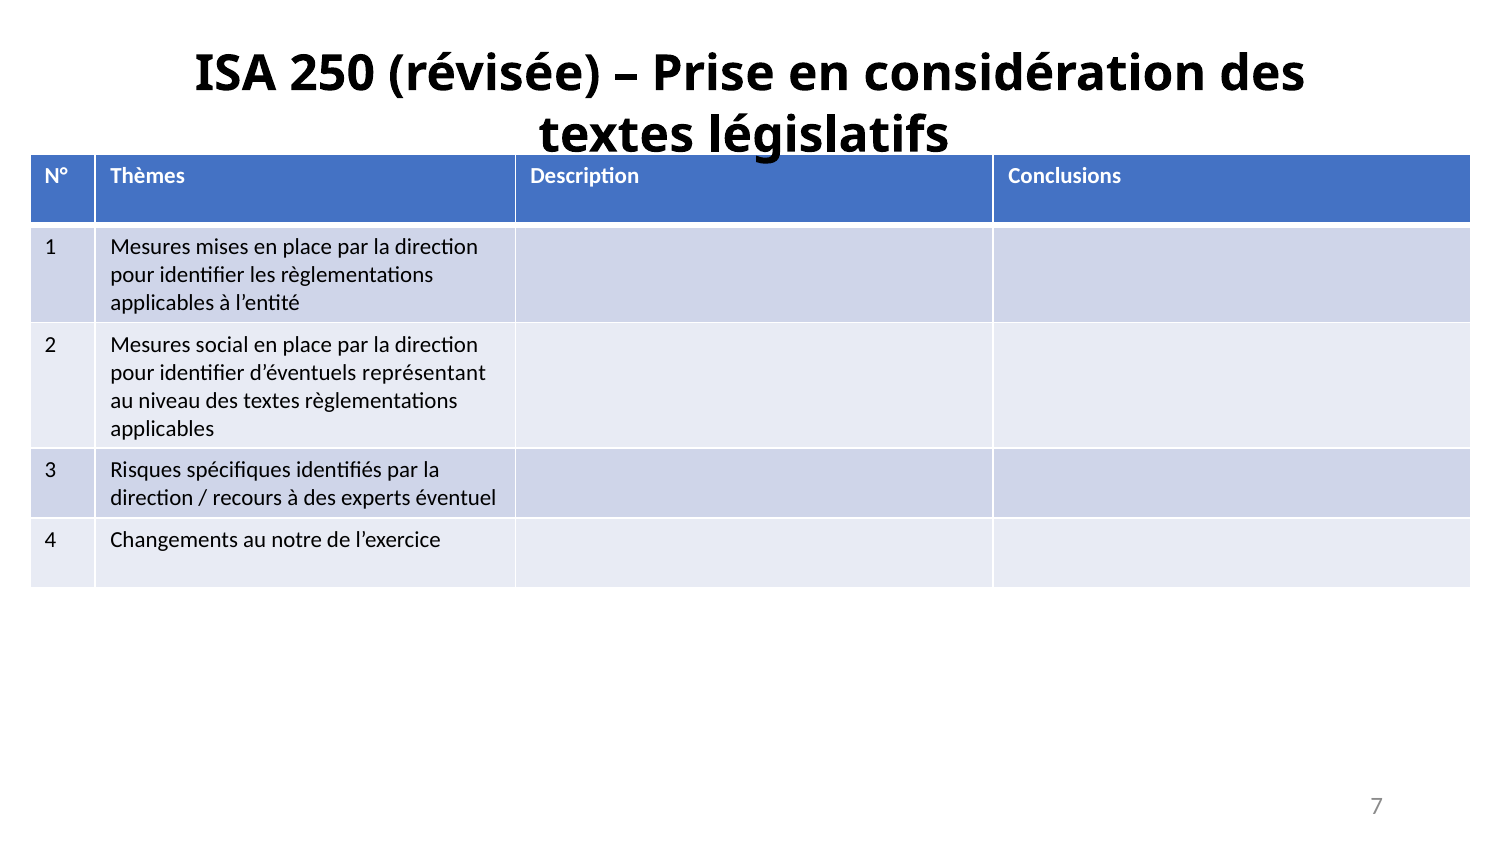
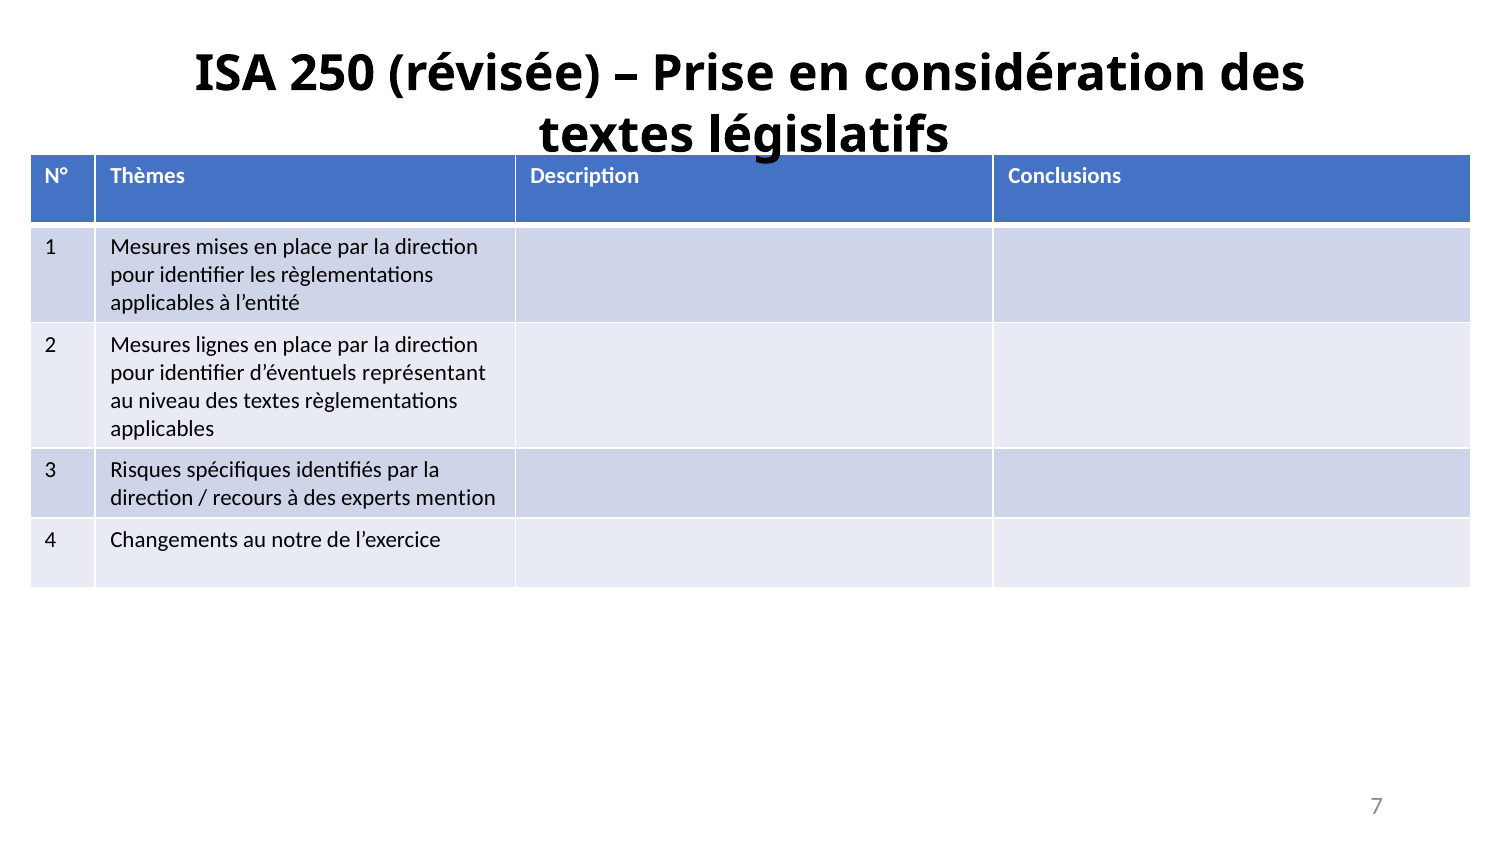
social: social -> lignes (222, 345)
éventuel: éventuel -> mention (456, 498)
